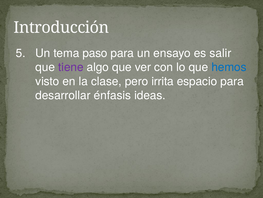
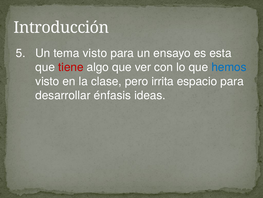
tema paso: paso -> visto (95, 53)
salir: salir -> esta (220, 53)
tiene colour: purple -> red (71, 67)
